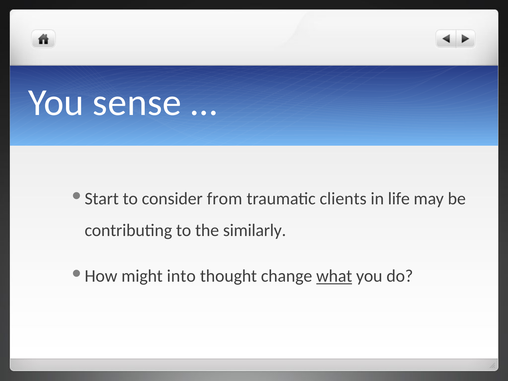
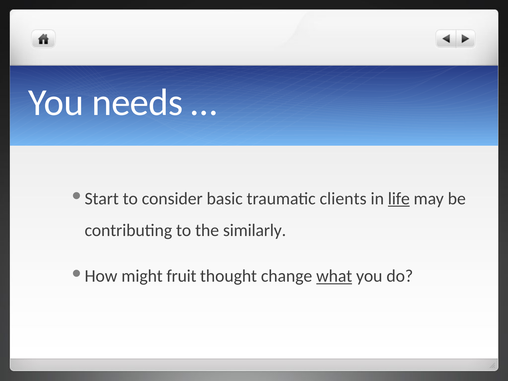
sense: sense -> needs (137, 103)
from: from -> basic (225, 199)
life underline: none -> present (399, 199)
into: into -> fruit (181, 276)
